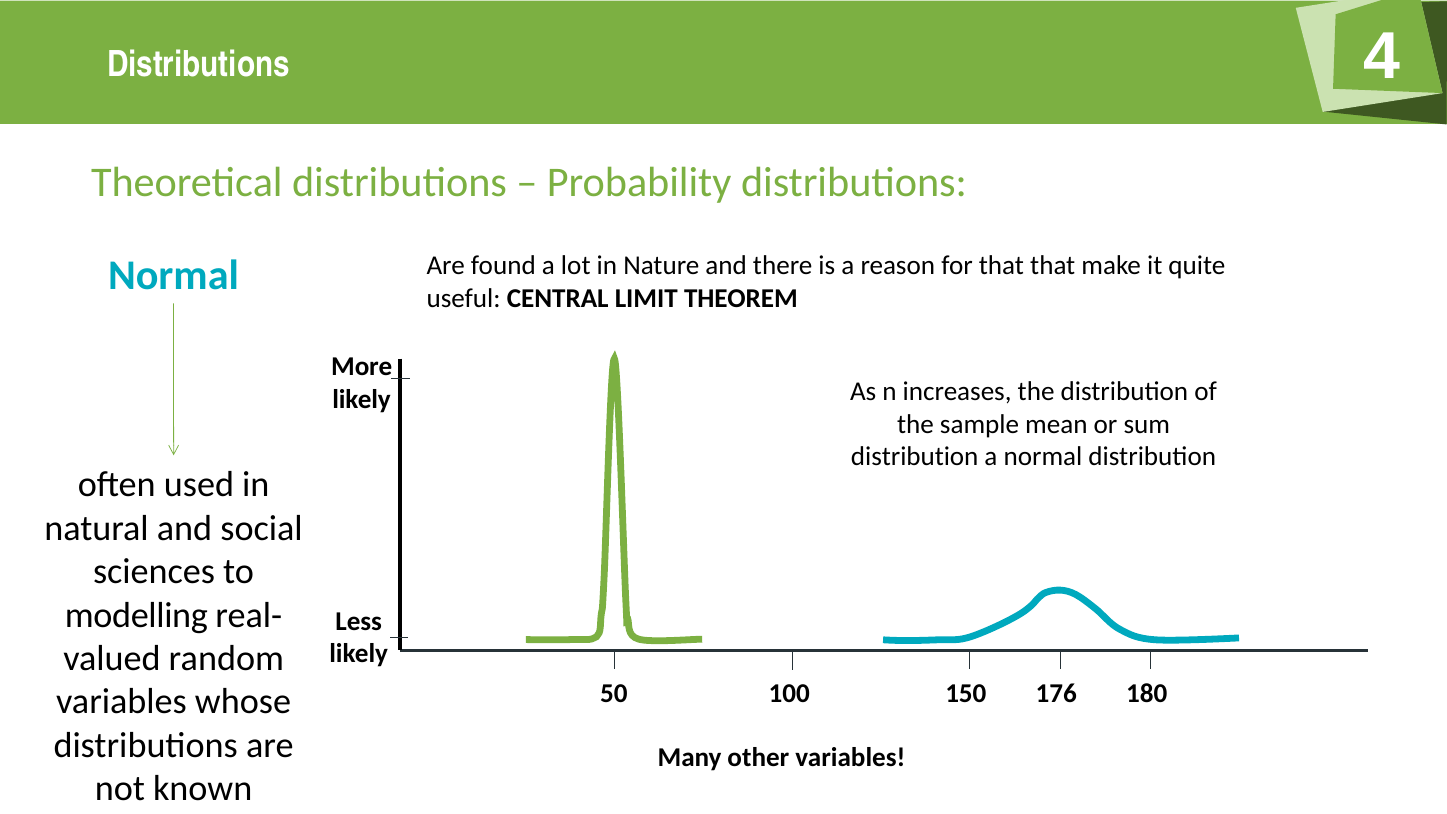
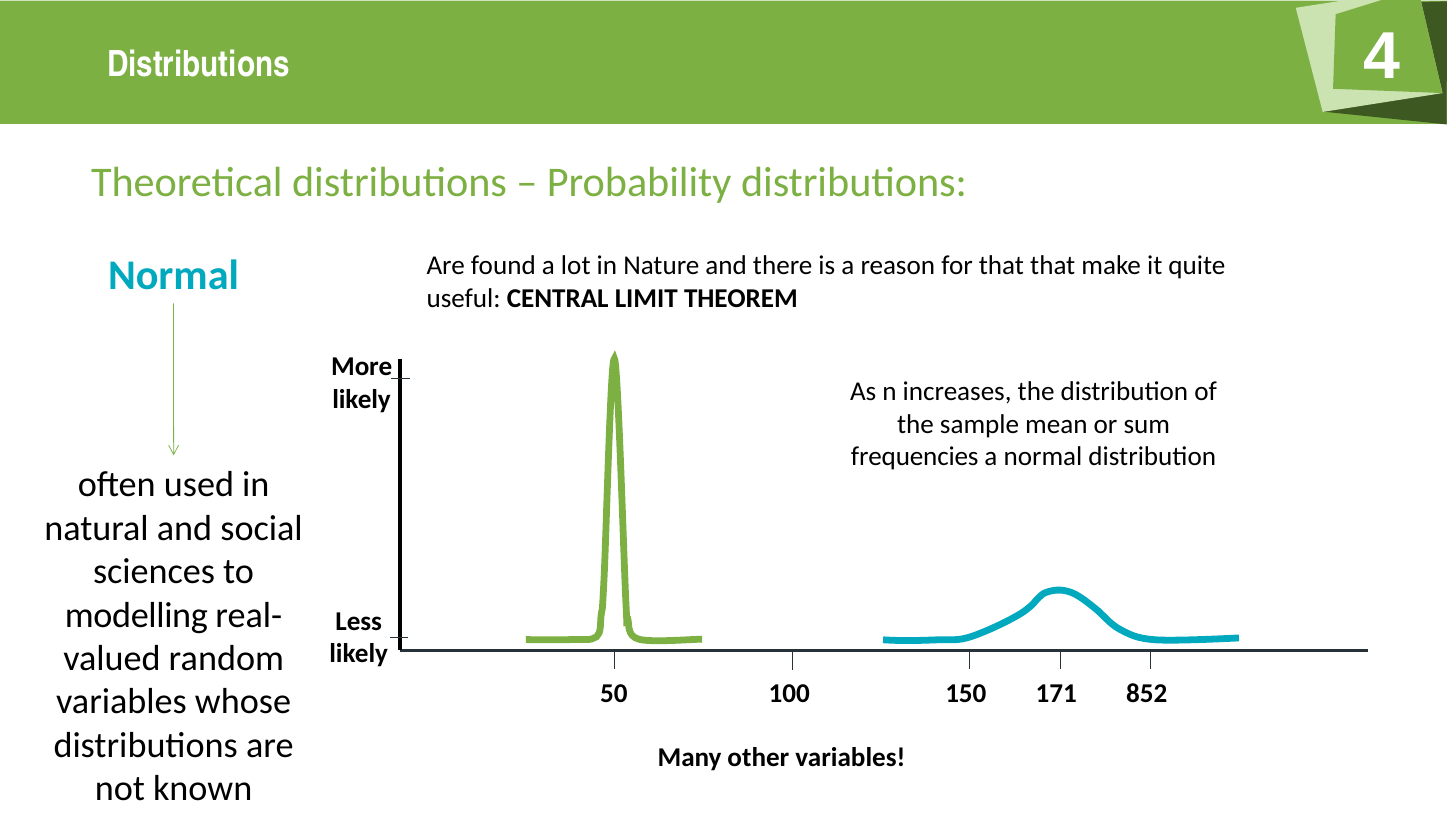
distribution: distribution -> frequencies (915, 457)
176: 176 -> 171 (1056, 694)
180: 180 -> 852 (1147, 694)
